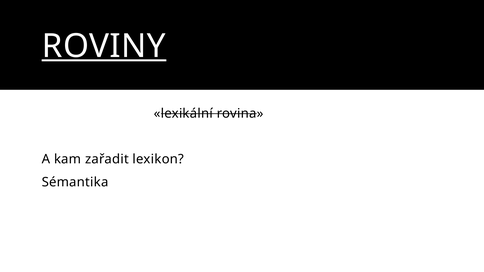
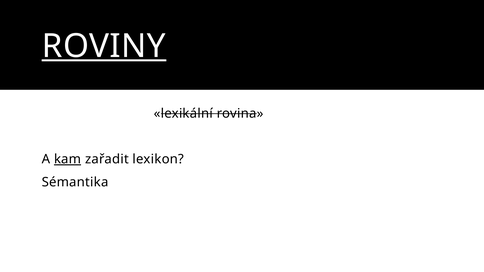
kam underline: none -> present (67, 159)
